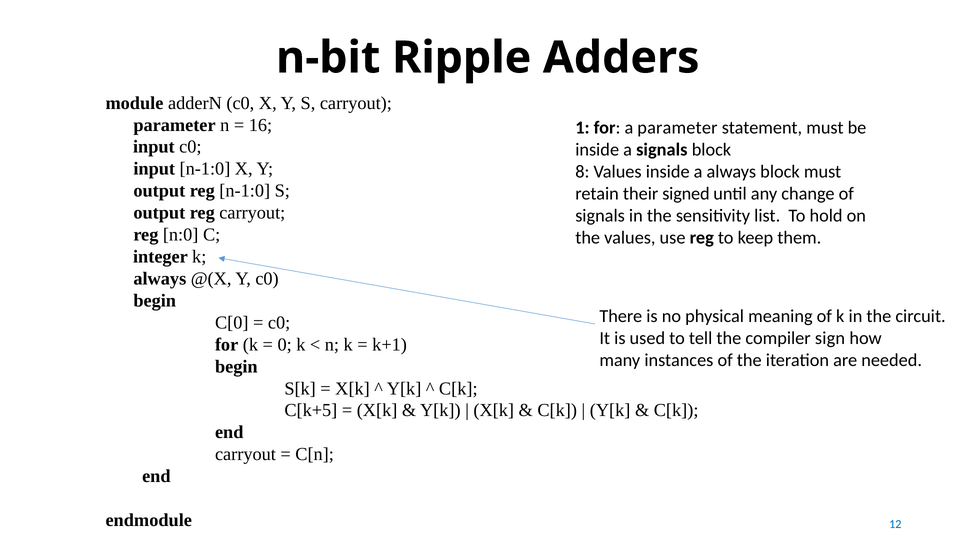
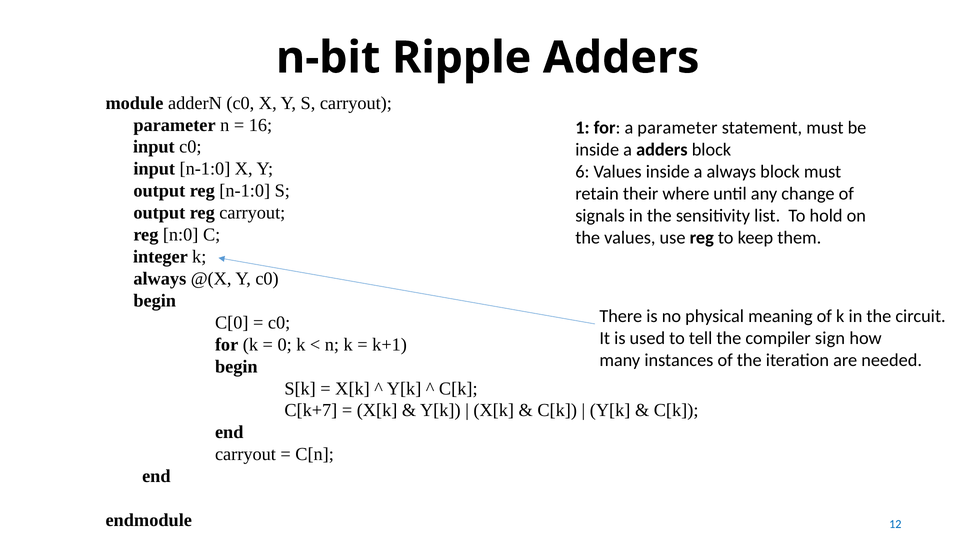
a signals: signals -> adders (662, 150)
8: 8 -> 6 (582, 172)
signed: signed -> where (686, 194)
C[k+5: C[k+5 -> C[k+7 (311, 410)
